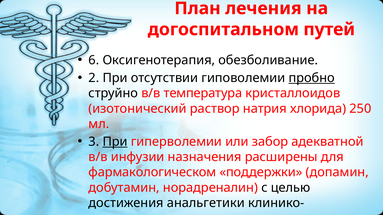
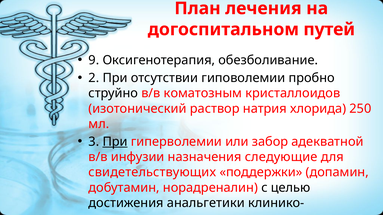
6: 6 -> 9 (94, 60)
пробно underline: present -> none (312, 78)
температура: температура -> коматозным (203, 93)
расширены: расширены -> следующие (281, 157)
фармакологическом: фармакологическом -> свидетельствующих (152, 173)
